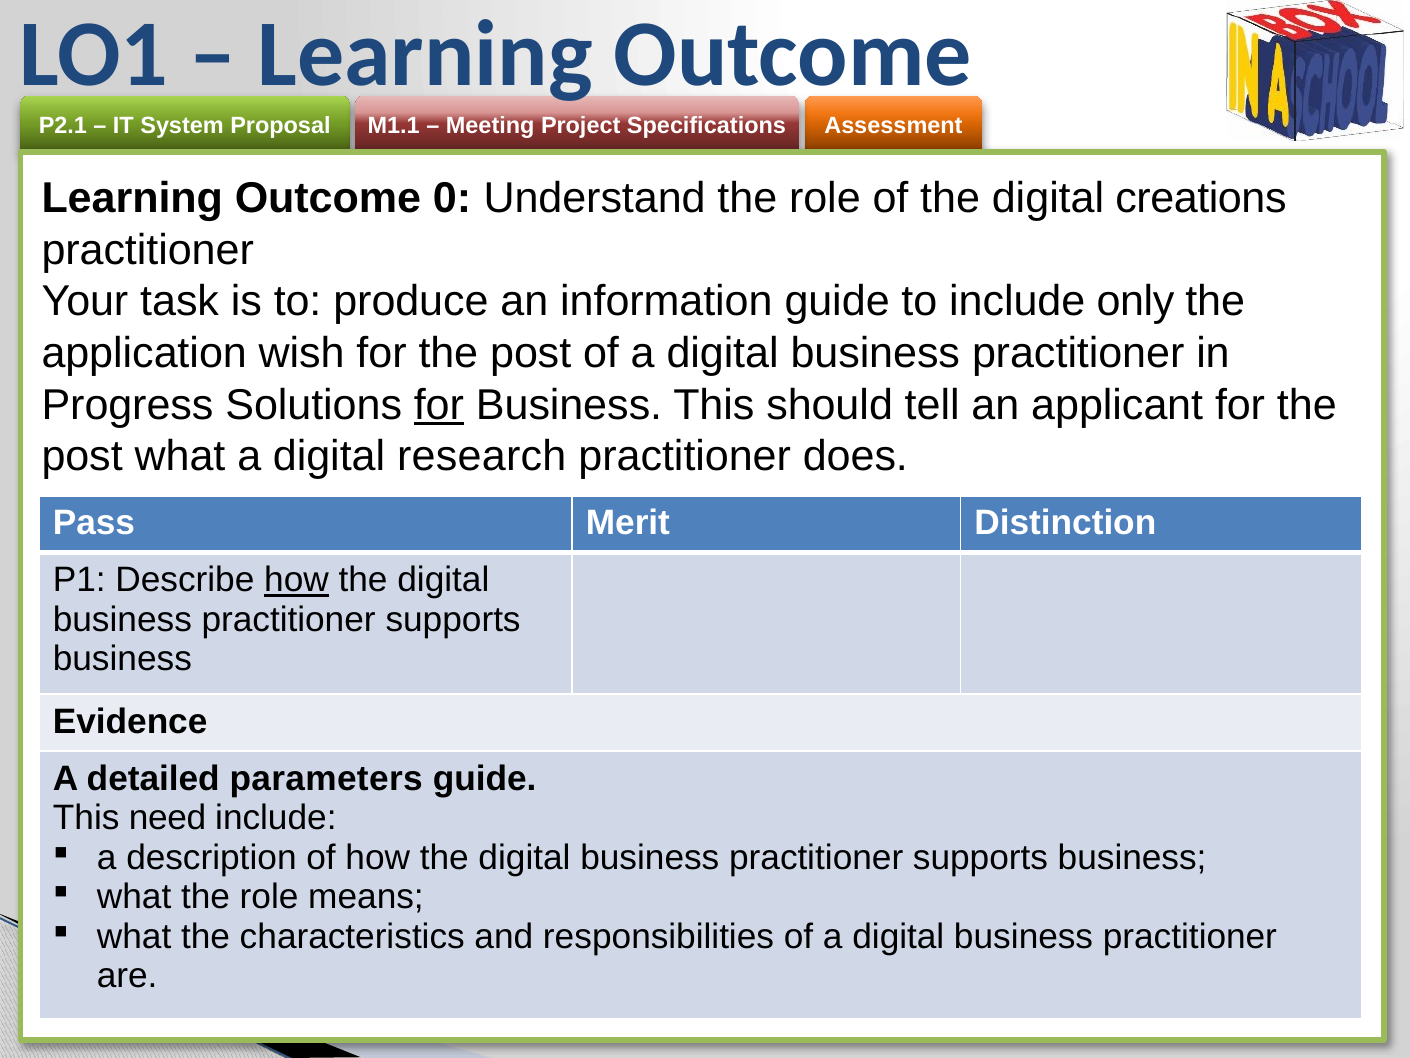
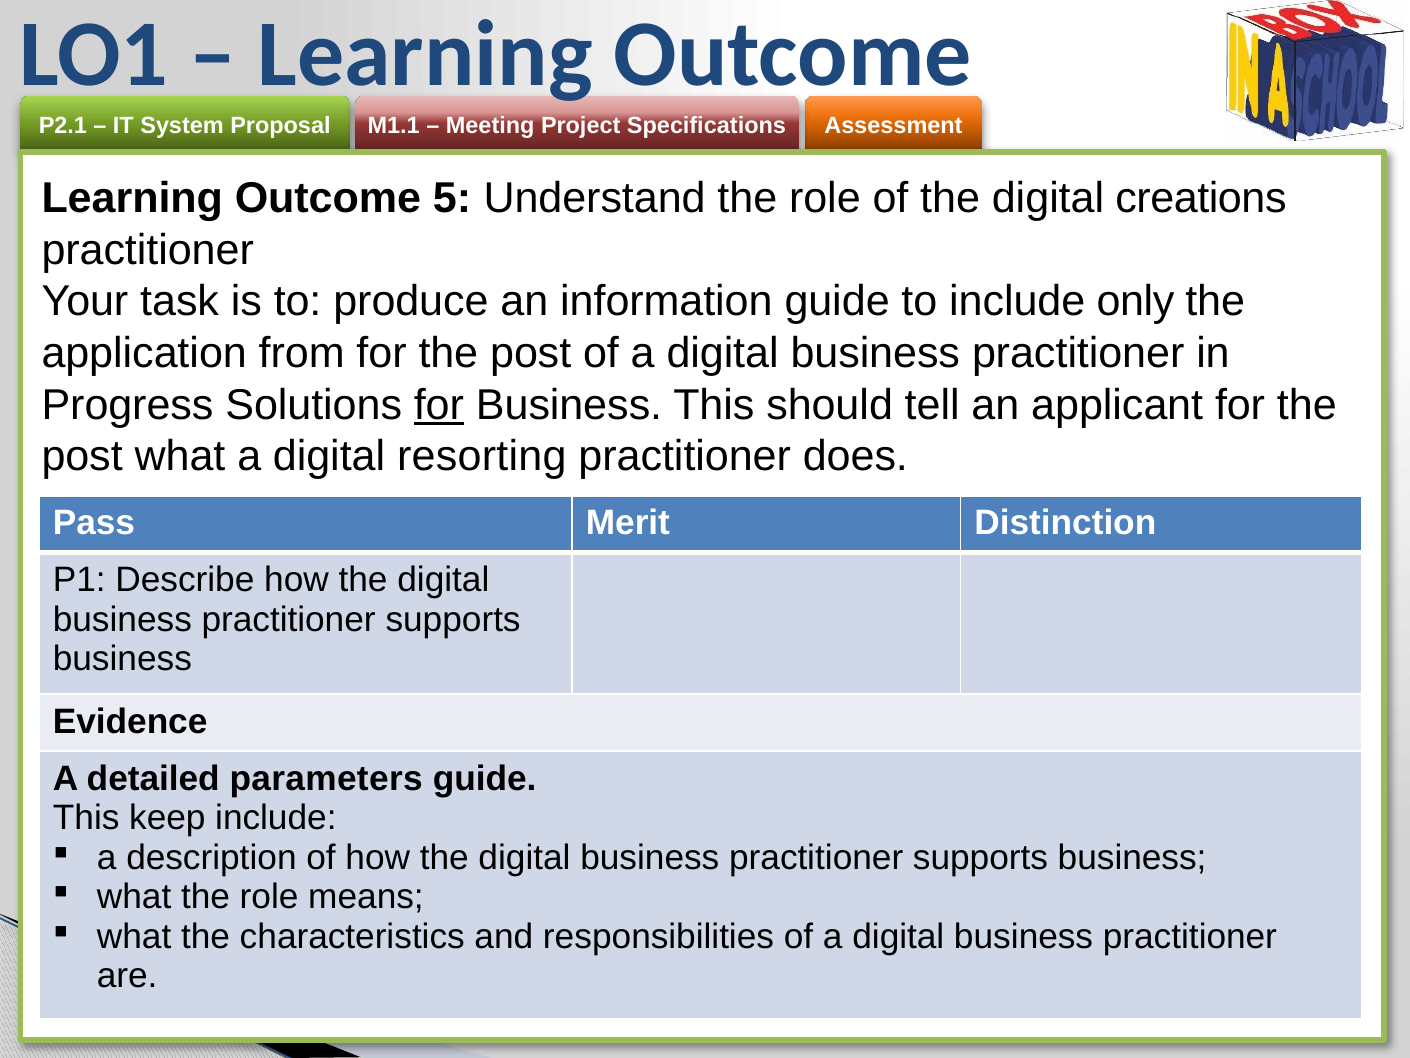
0: 0 -> 5 (452, 198)
wish: wish -> from (302, 353)
research: research -> resorting (482, 456)
how underline: present -> none (297, 580)
need: need -> keep (167, 818)
